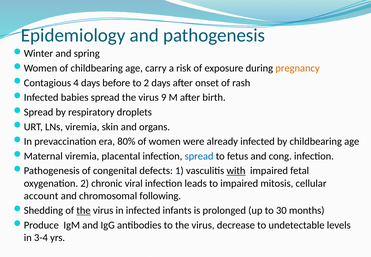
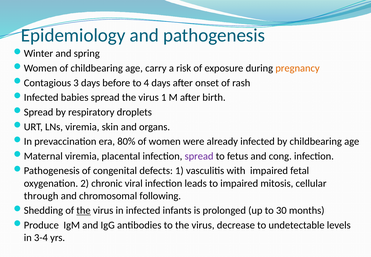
4: 4 -> 3 (76, 83)
to 2: 2 -> 4 (146, 83)
virus 9: 9 -> 1 (164, 97)
spread colour: blue -> purple (199, 156)
with underline: present -> none (236, 171)
account: account -> through (41, 196)
